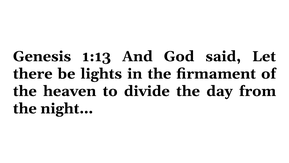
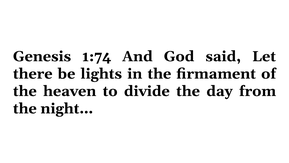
1:13: 1:13 -> 1:74 (97, 56)
